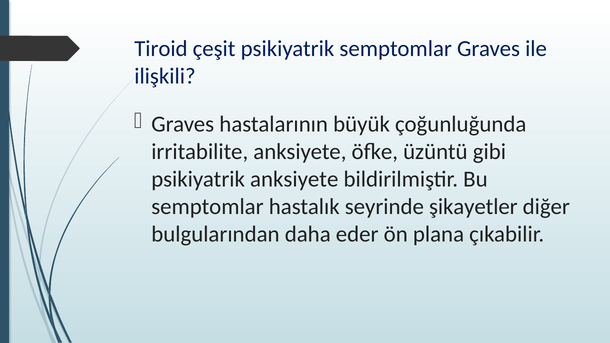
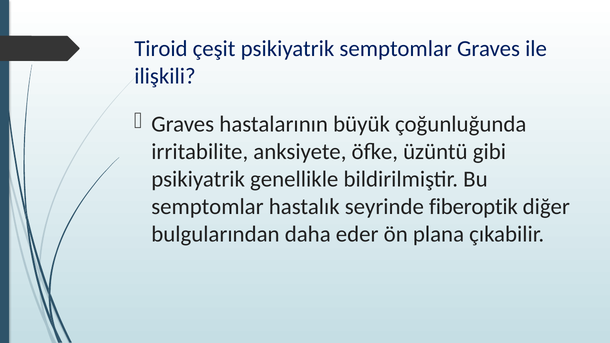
psikiyatrik anksiyete: anksiyete -> genellikle (294, 179)
şikayetler: şikayetler -> fiberoptik (473, 207)
